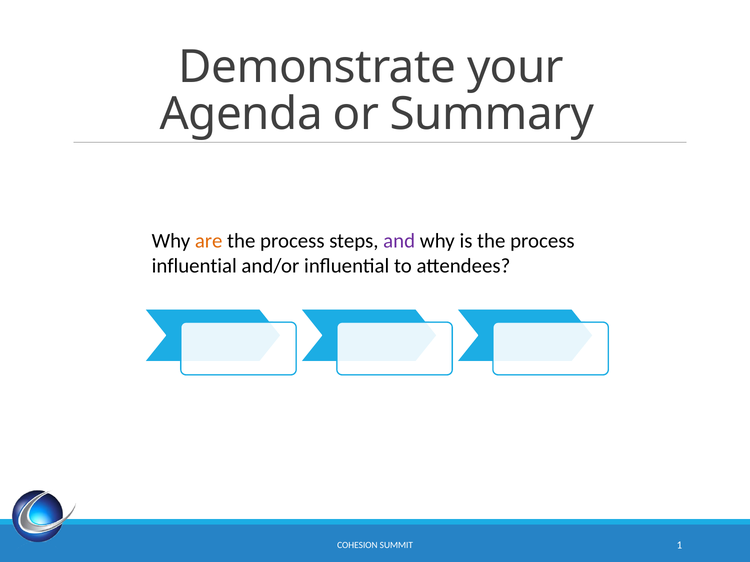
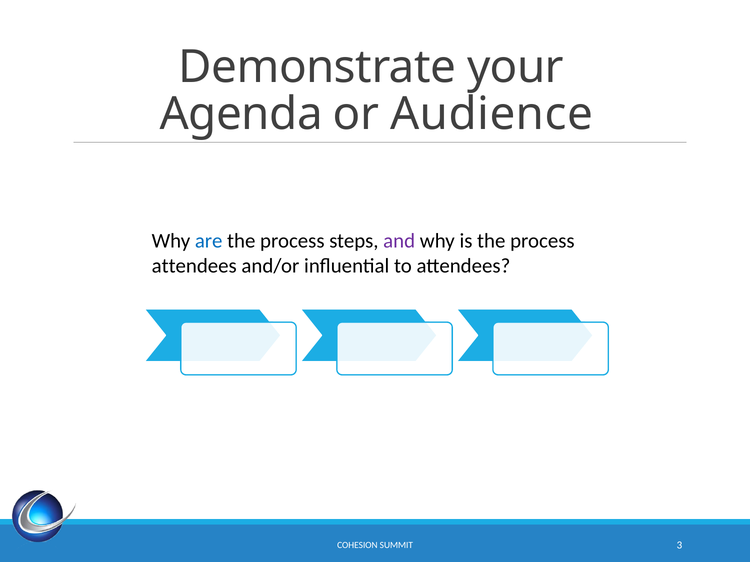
Summary: Summary -> Audience (491, 114)
are colour: orange -> blue (209, 241)
influential: influential -> attendees (194, 266)
1: 1 -> 3 (680, 545)
